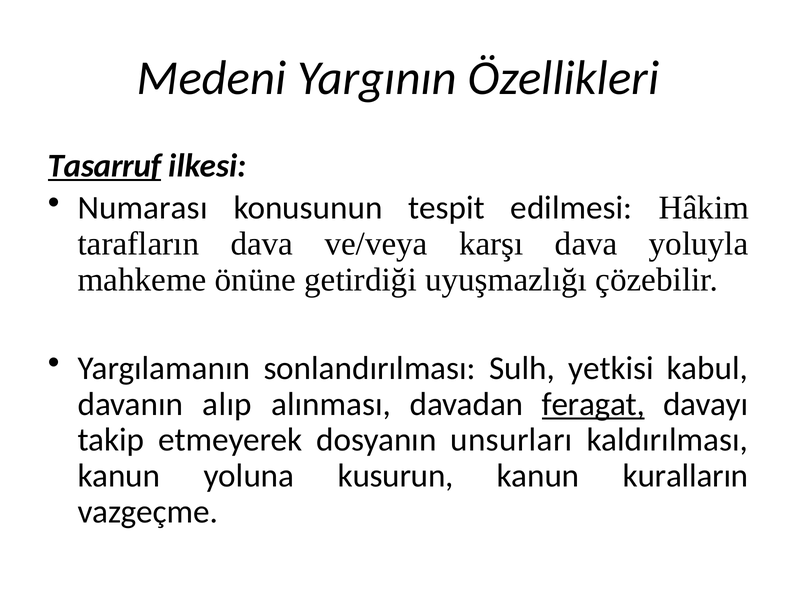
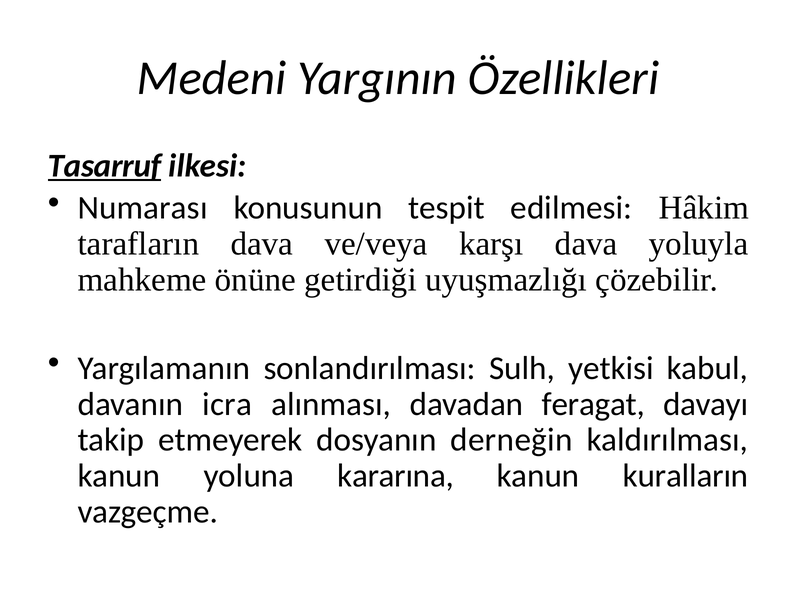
alıp: alıp -> icra (227, 404)
feragat underline: present -> none (593, 404)
unsurları: unsurları -> derneğin (512, 440)
kusurun: kusurun -> kararına (396, 476)
